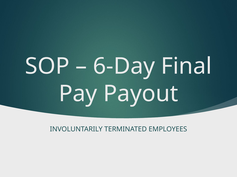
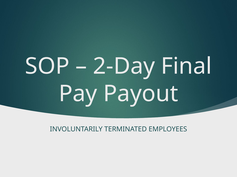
6-Day: 6-Day -> 2-Day (124, 66)
